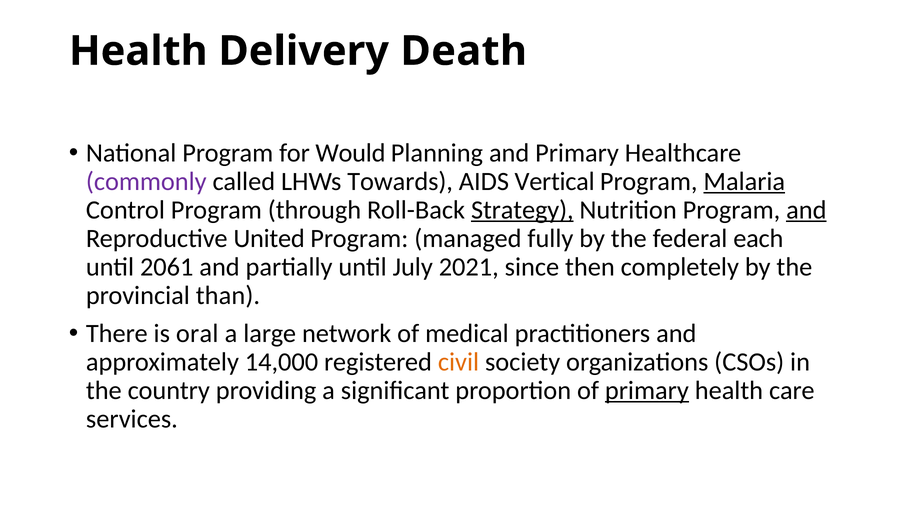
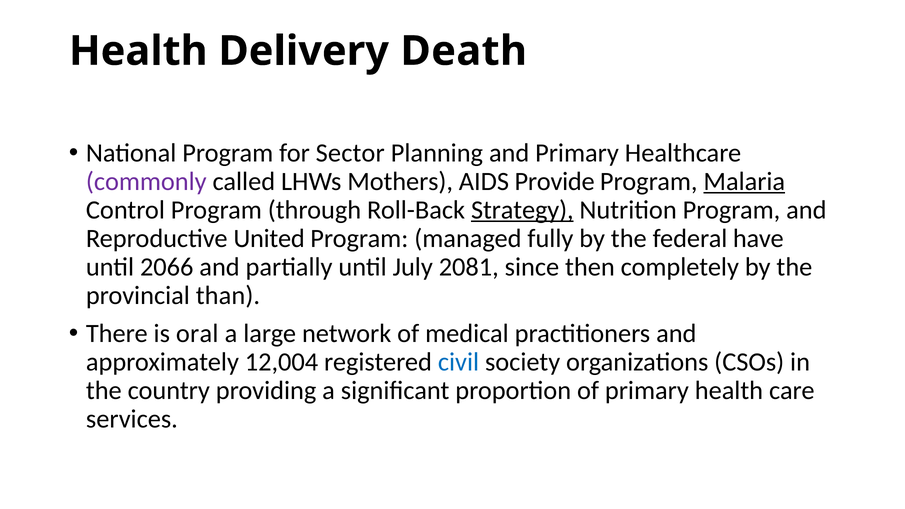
Would: Would -> Sector (350, 153)
Towards: Towards -> Mothers (400, 182)
Vertical: Vertical -> Provide (555, 182)
and underline: present -> none (806, 210)
each: each -> have (758, 239)
2061: 2061 -> 2066 (167, 267)
2021: 2021 -> 2081 (469, 267)
14,000: 14,000 -> 12,004 (282, 362)
civil colour: orange -> blue (458, 362)
primary underline: present -> none (647, 391)
